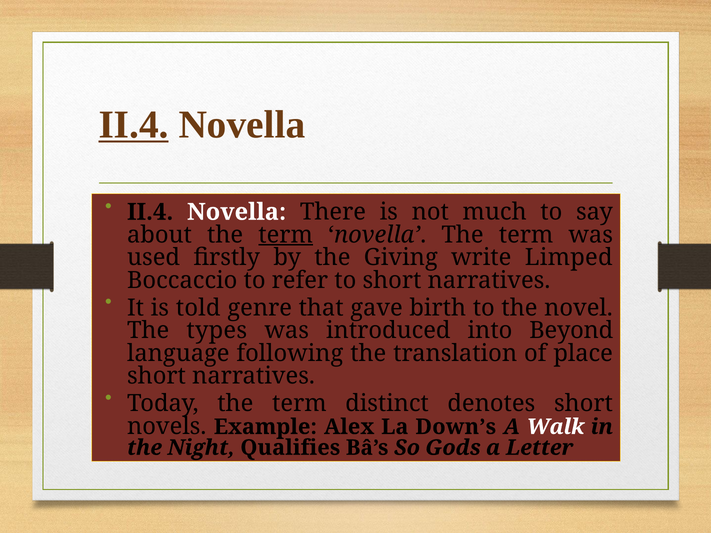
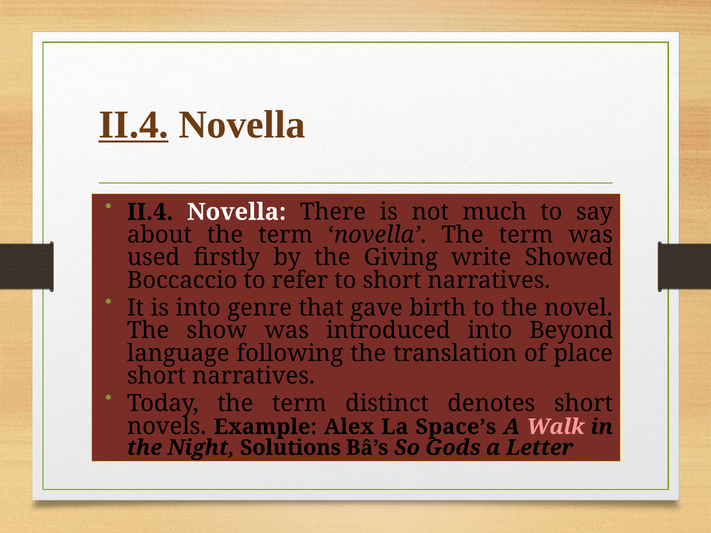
term underline: present -> none (286, 235)
Limped: Limped -> Showed (569, 258)
is told: told -> into (198, 308)
types: types -> show (217, 331)
Down’s: Down’s -> Space’s (456, 427)
Walk colour: white -> pink (555, 427)
Qualifies: Qualifies -> Solutions (290, 448)
